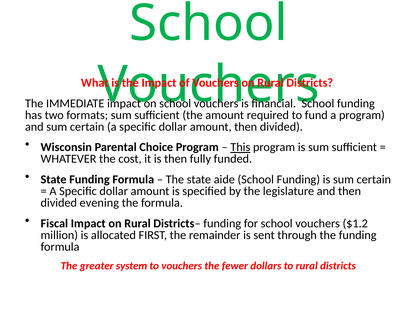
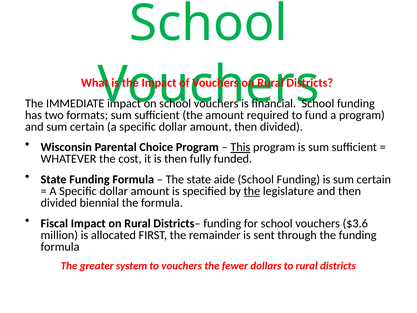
the underline: none -> present (252, 191)
evening: evening -> biennial (99, 203)
$1.2: $1.2 -> $3.6 (355, 223)
